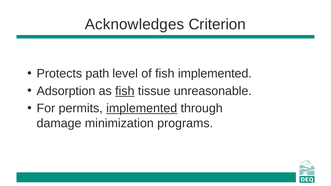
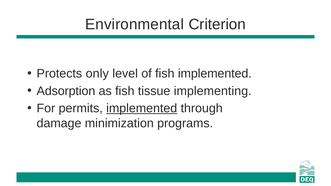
Acknowledges: Acknowledges -> Environmental (135, 24)
path: path -> only (97, 74)
fish underline: present -> none (125, 91)
unreasonable: unreasonable -> implementing (213, 91)
